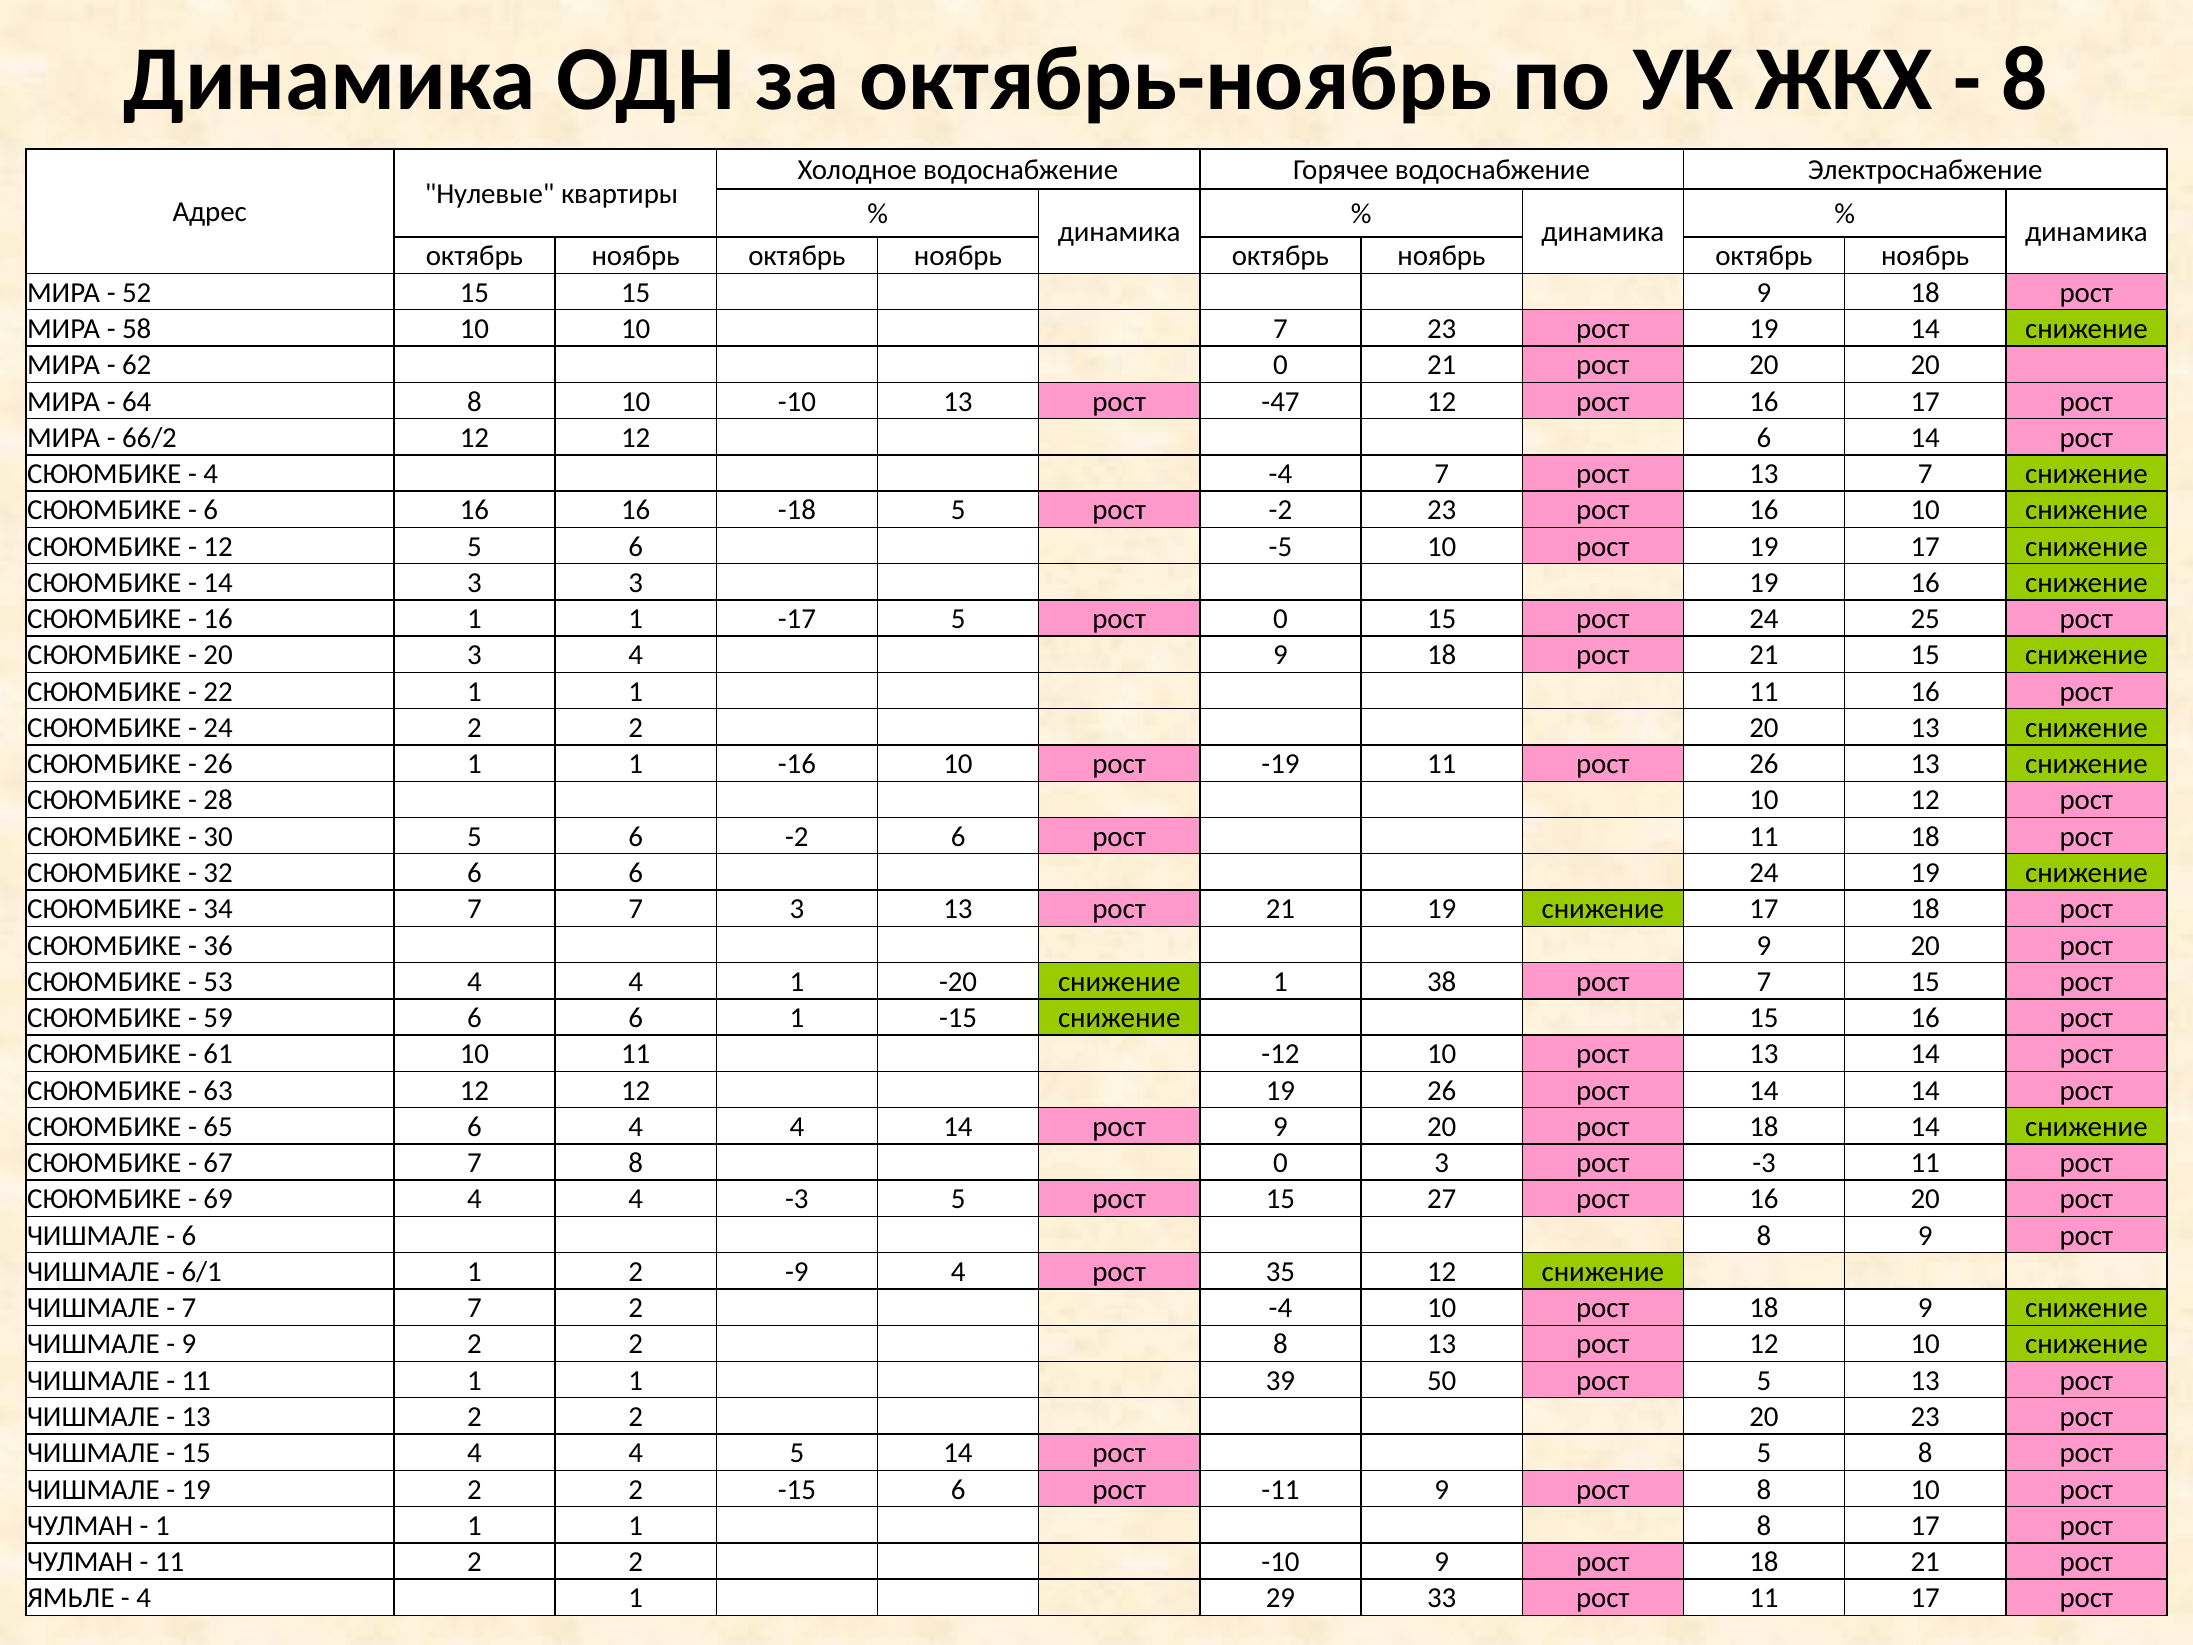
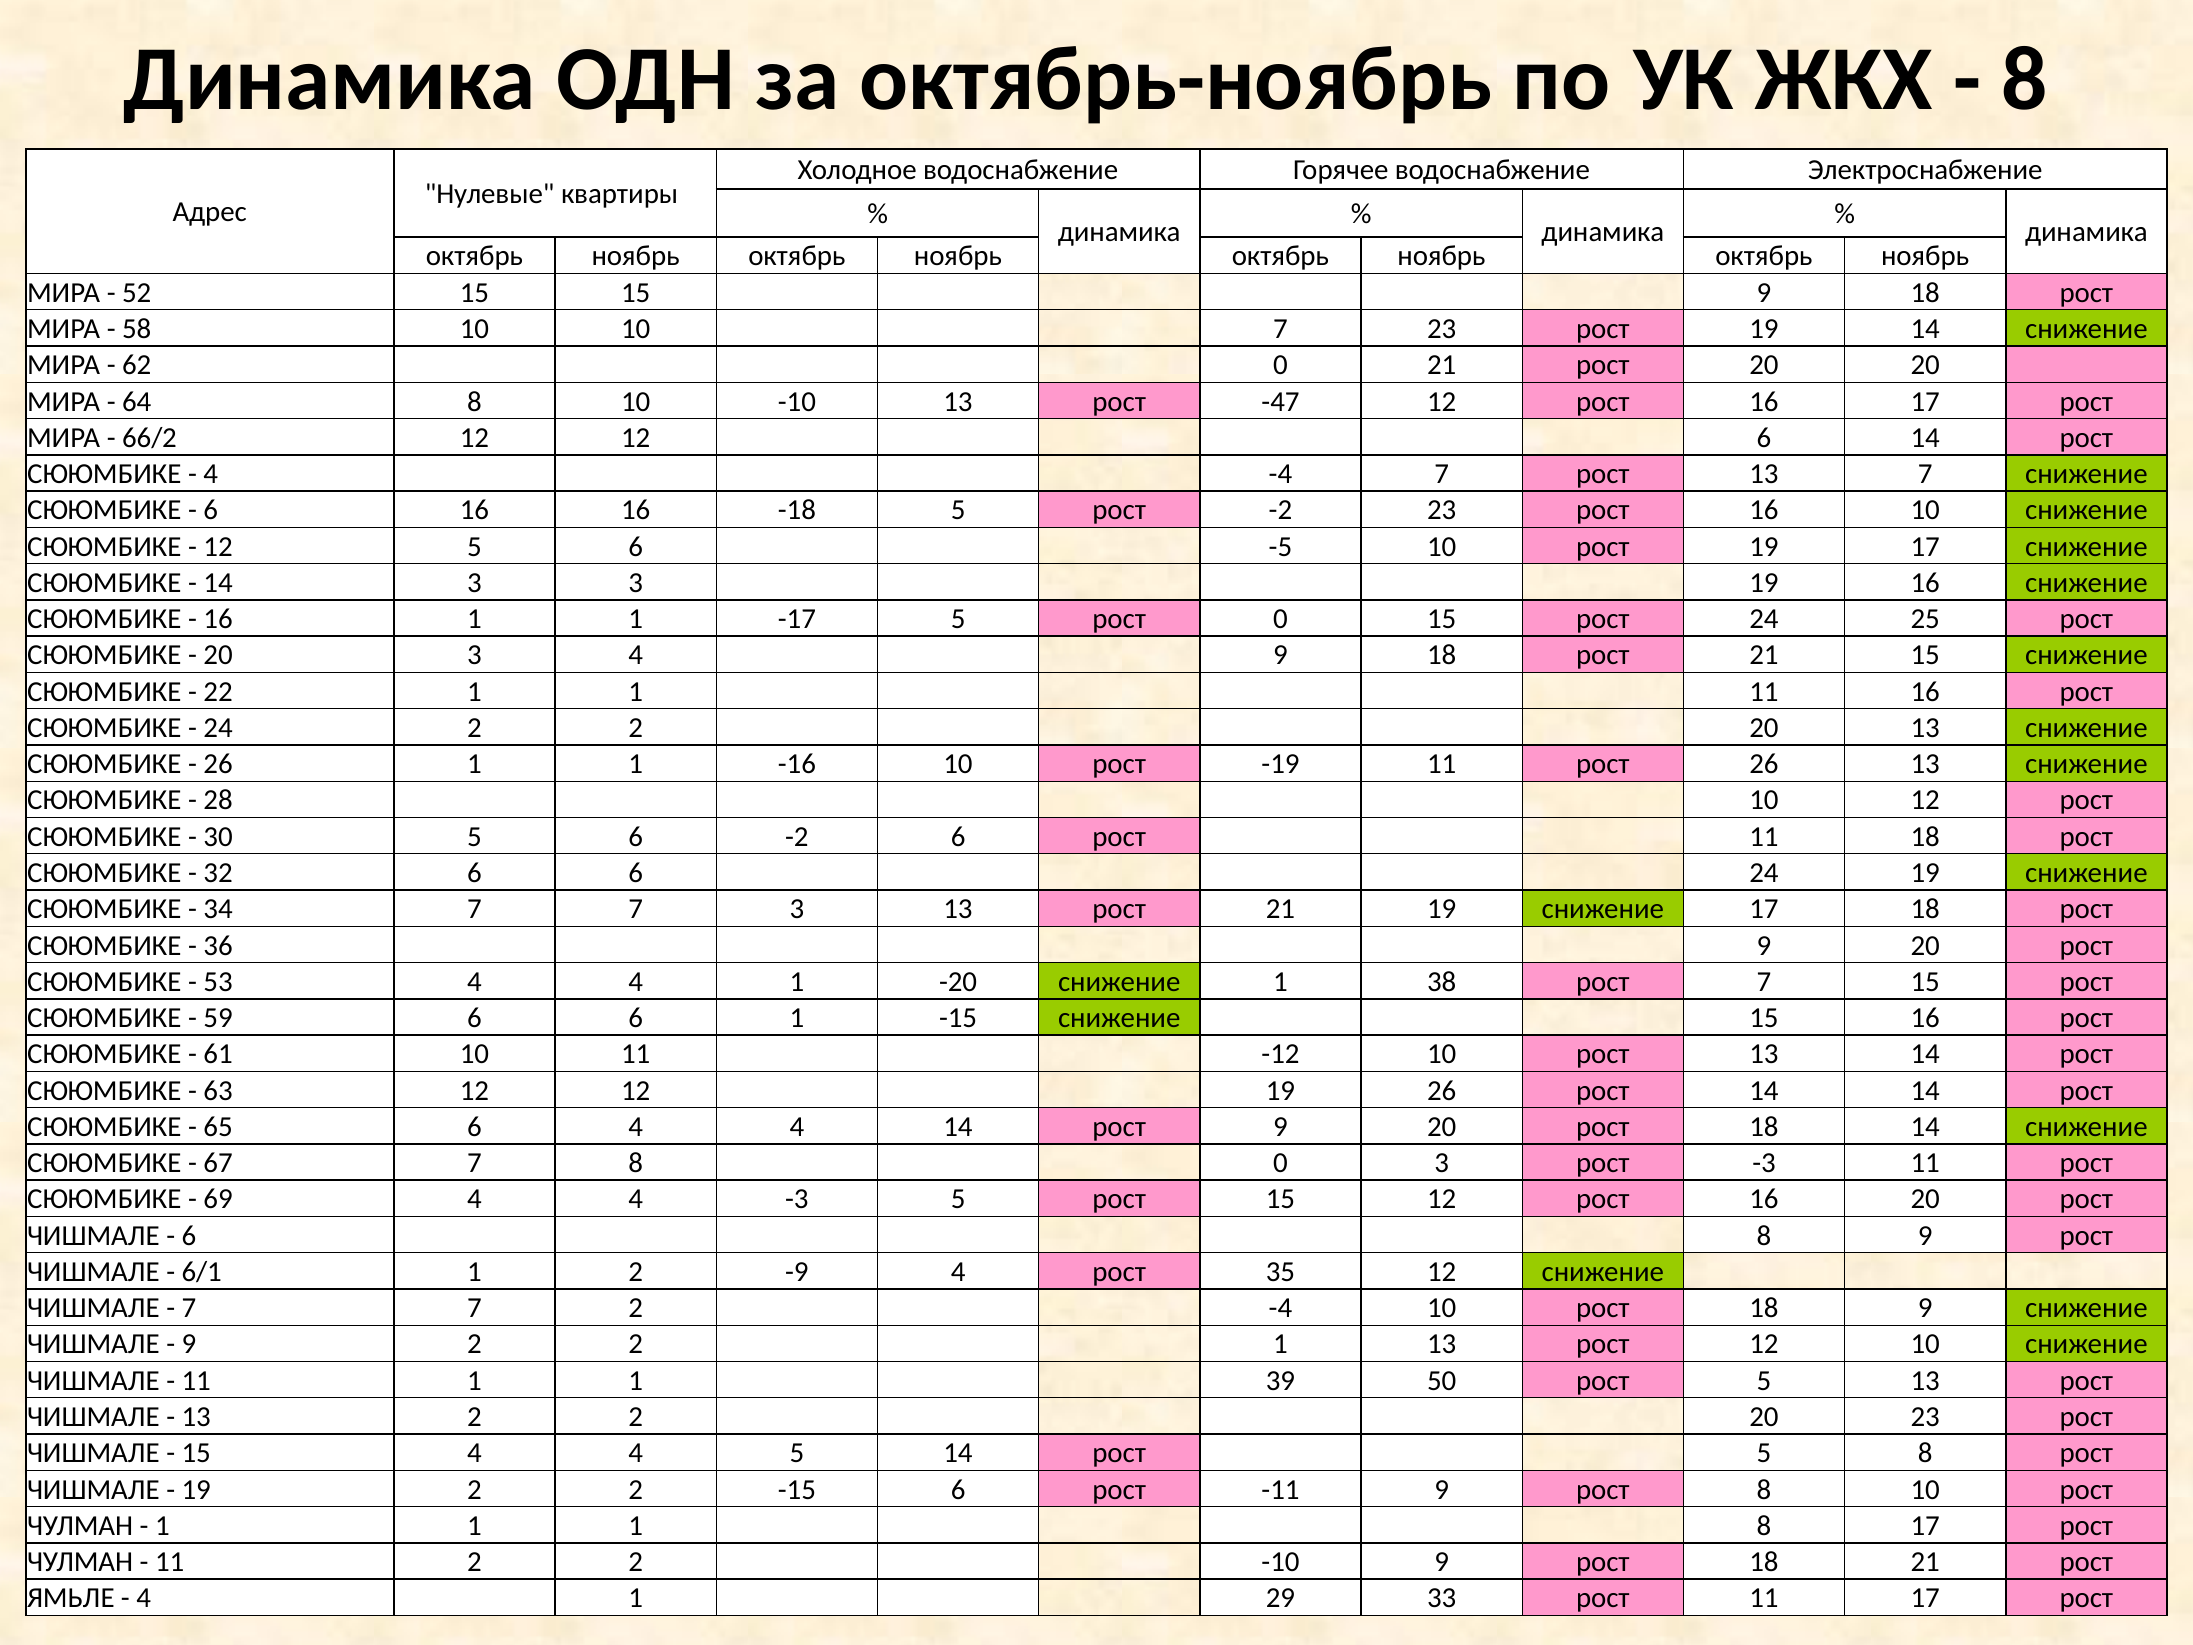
15 27: 27 -> 12 (1442, 1199)
2 8: 8 -> 1 (1280, 1344)
